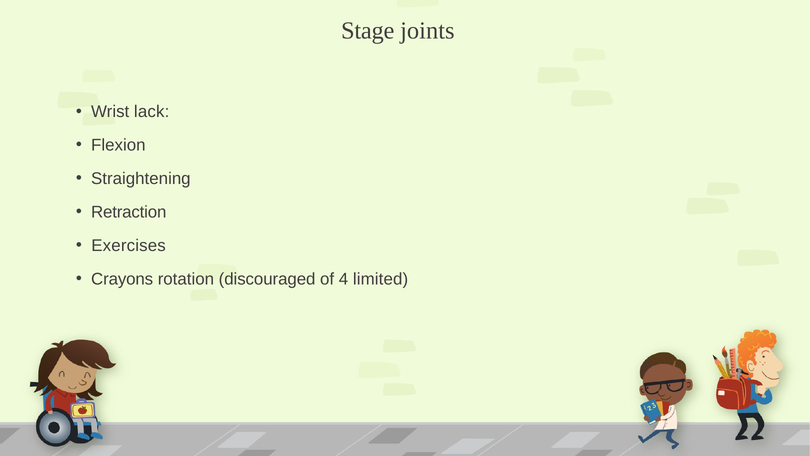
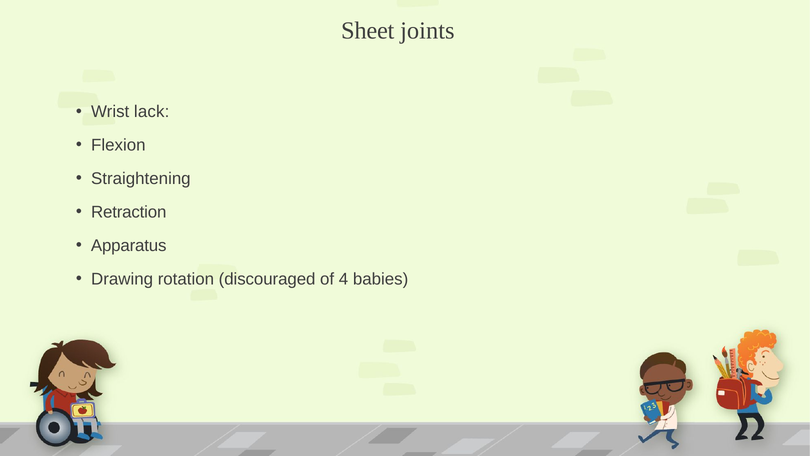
Stage: Stage -> Sheet (368, 31)
Exercises: Exercises -> Apparatus (129, 245)
Crayons: Crayons -> Drawing (122, 279)
limited: limited -> babies (381, 279)
